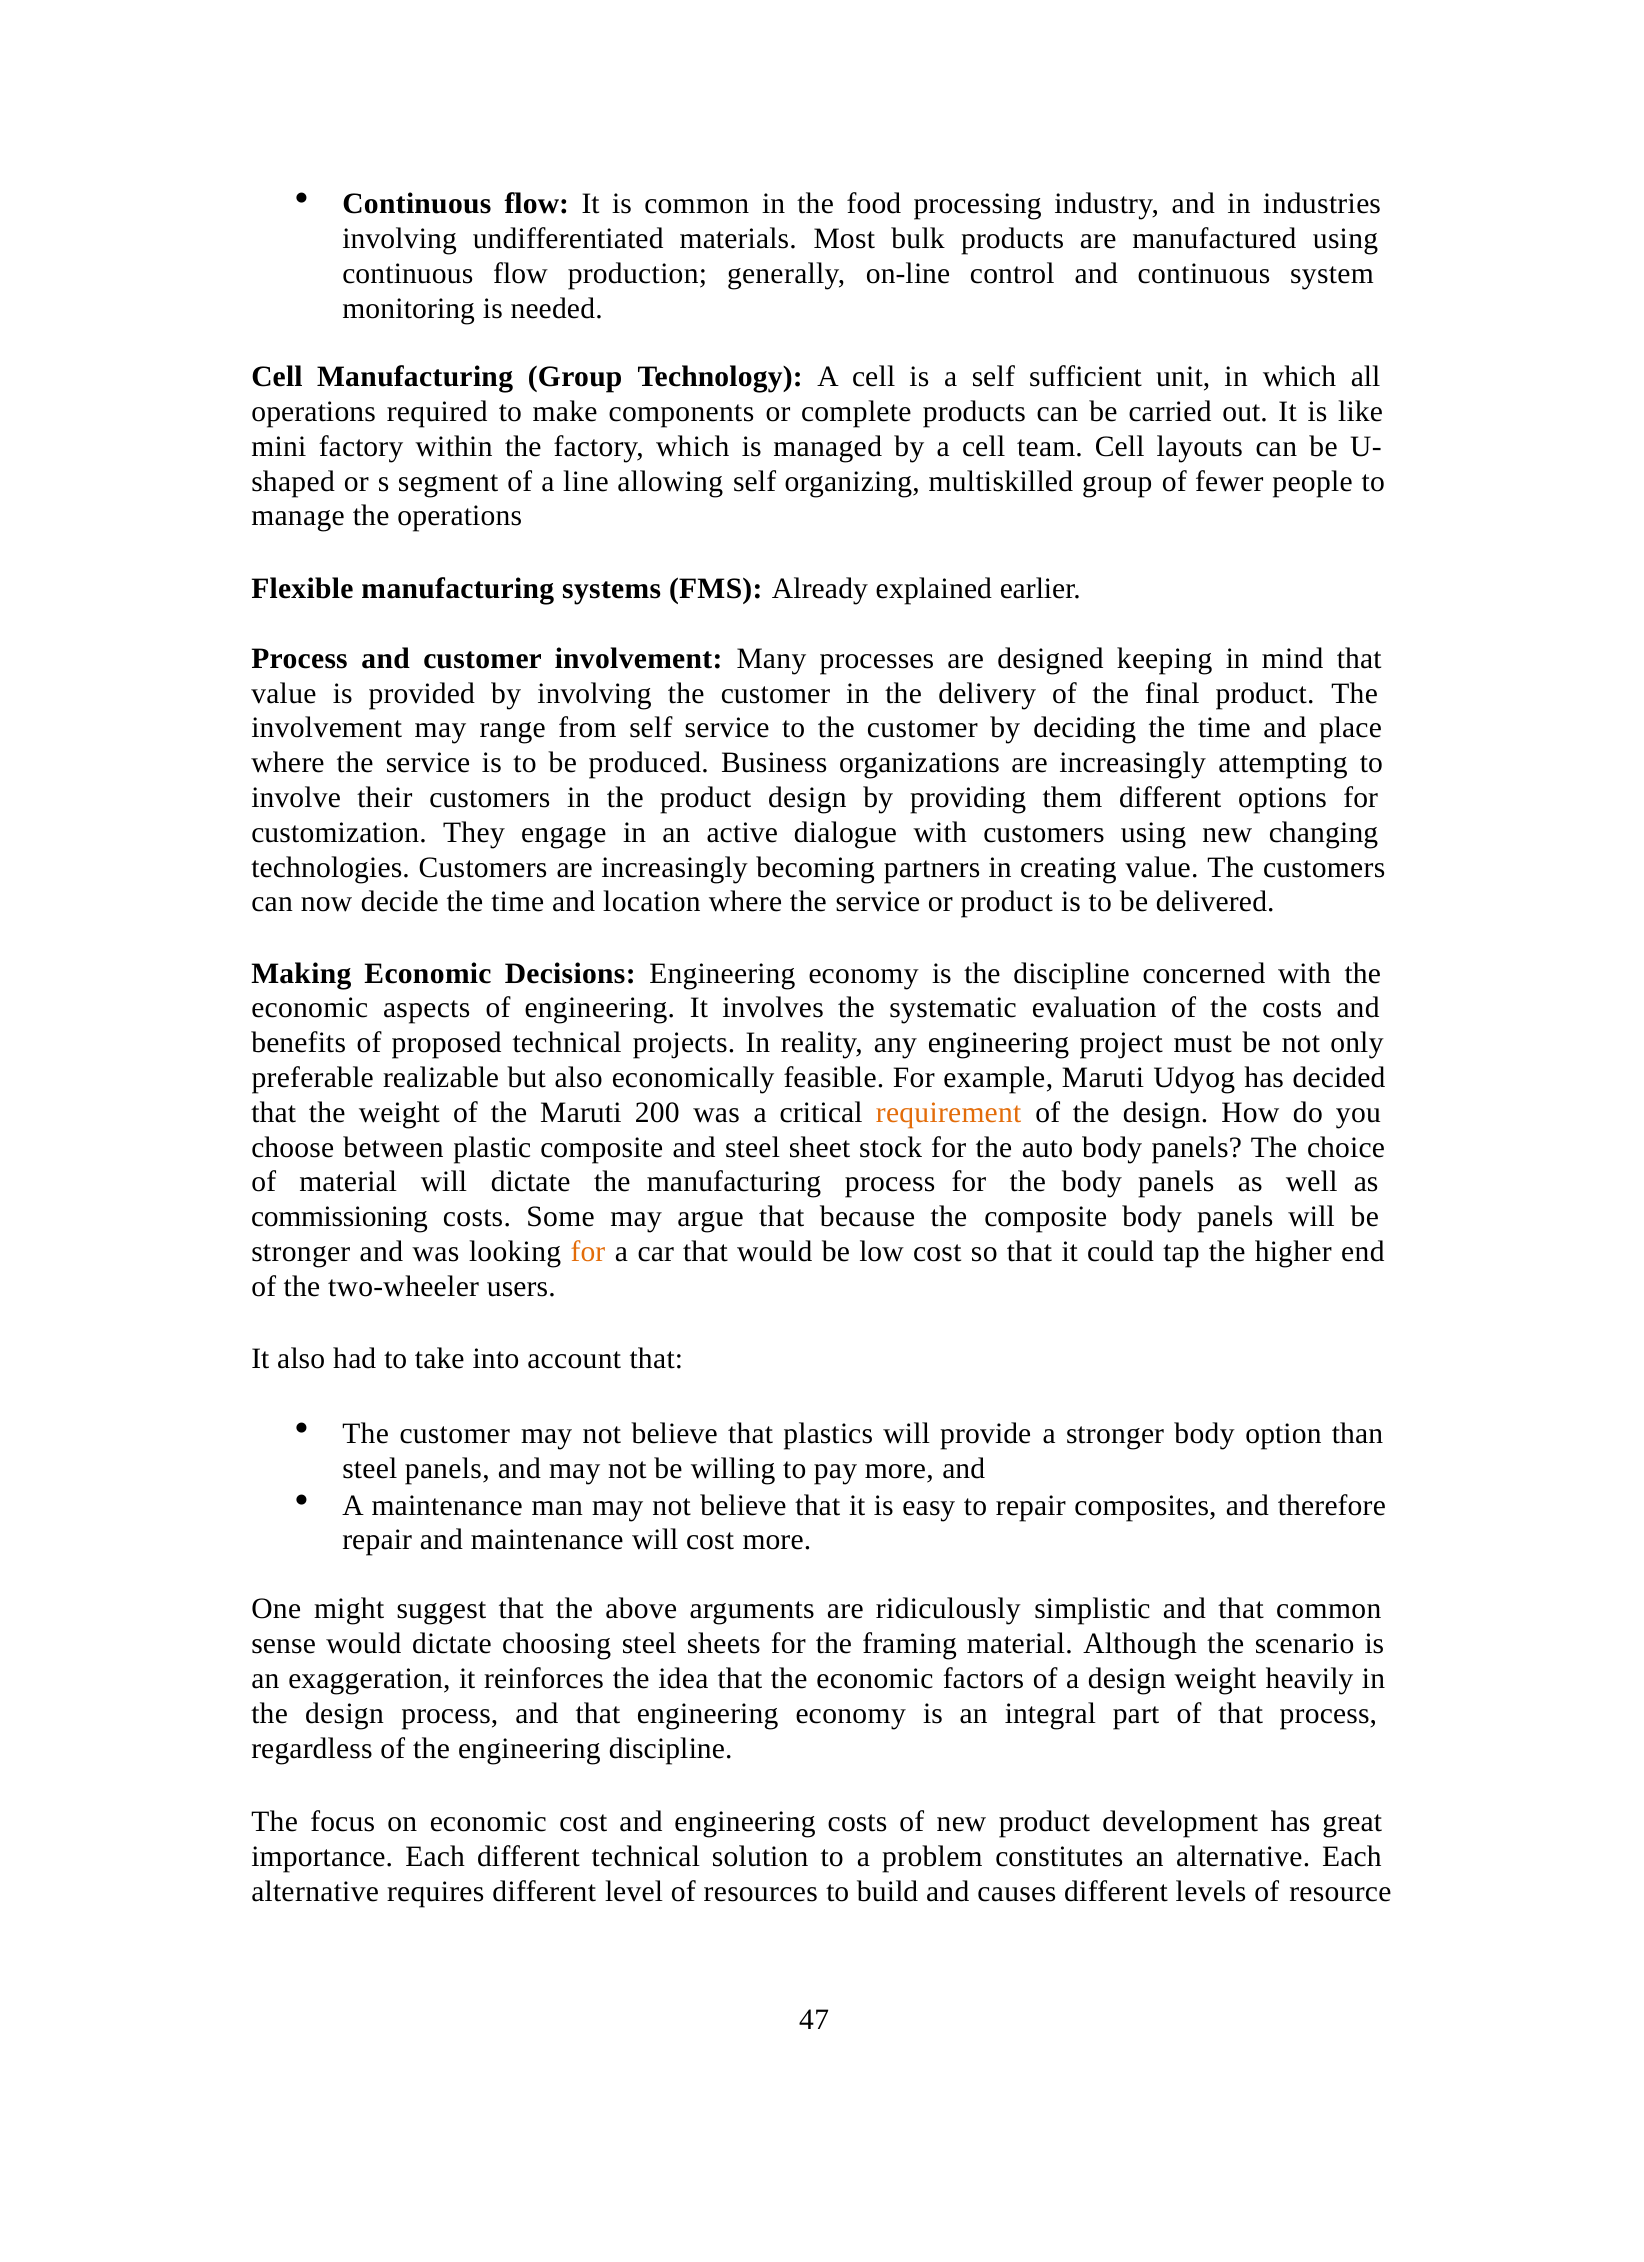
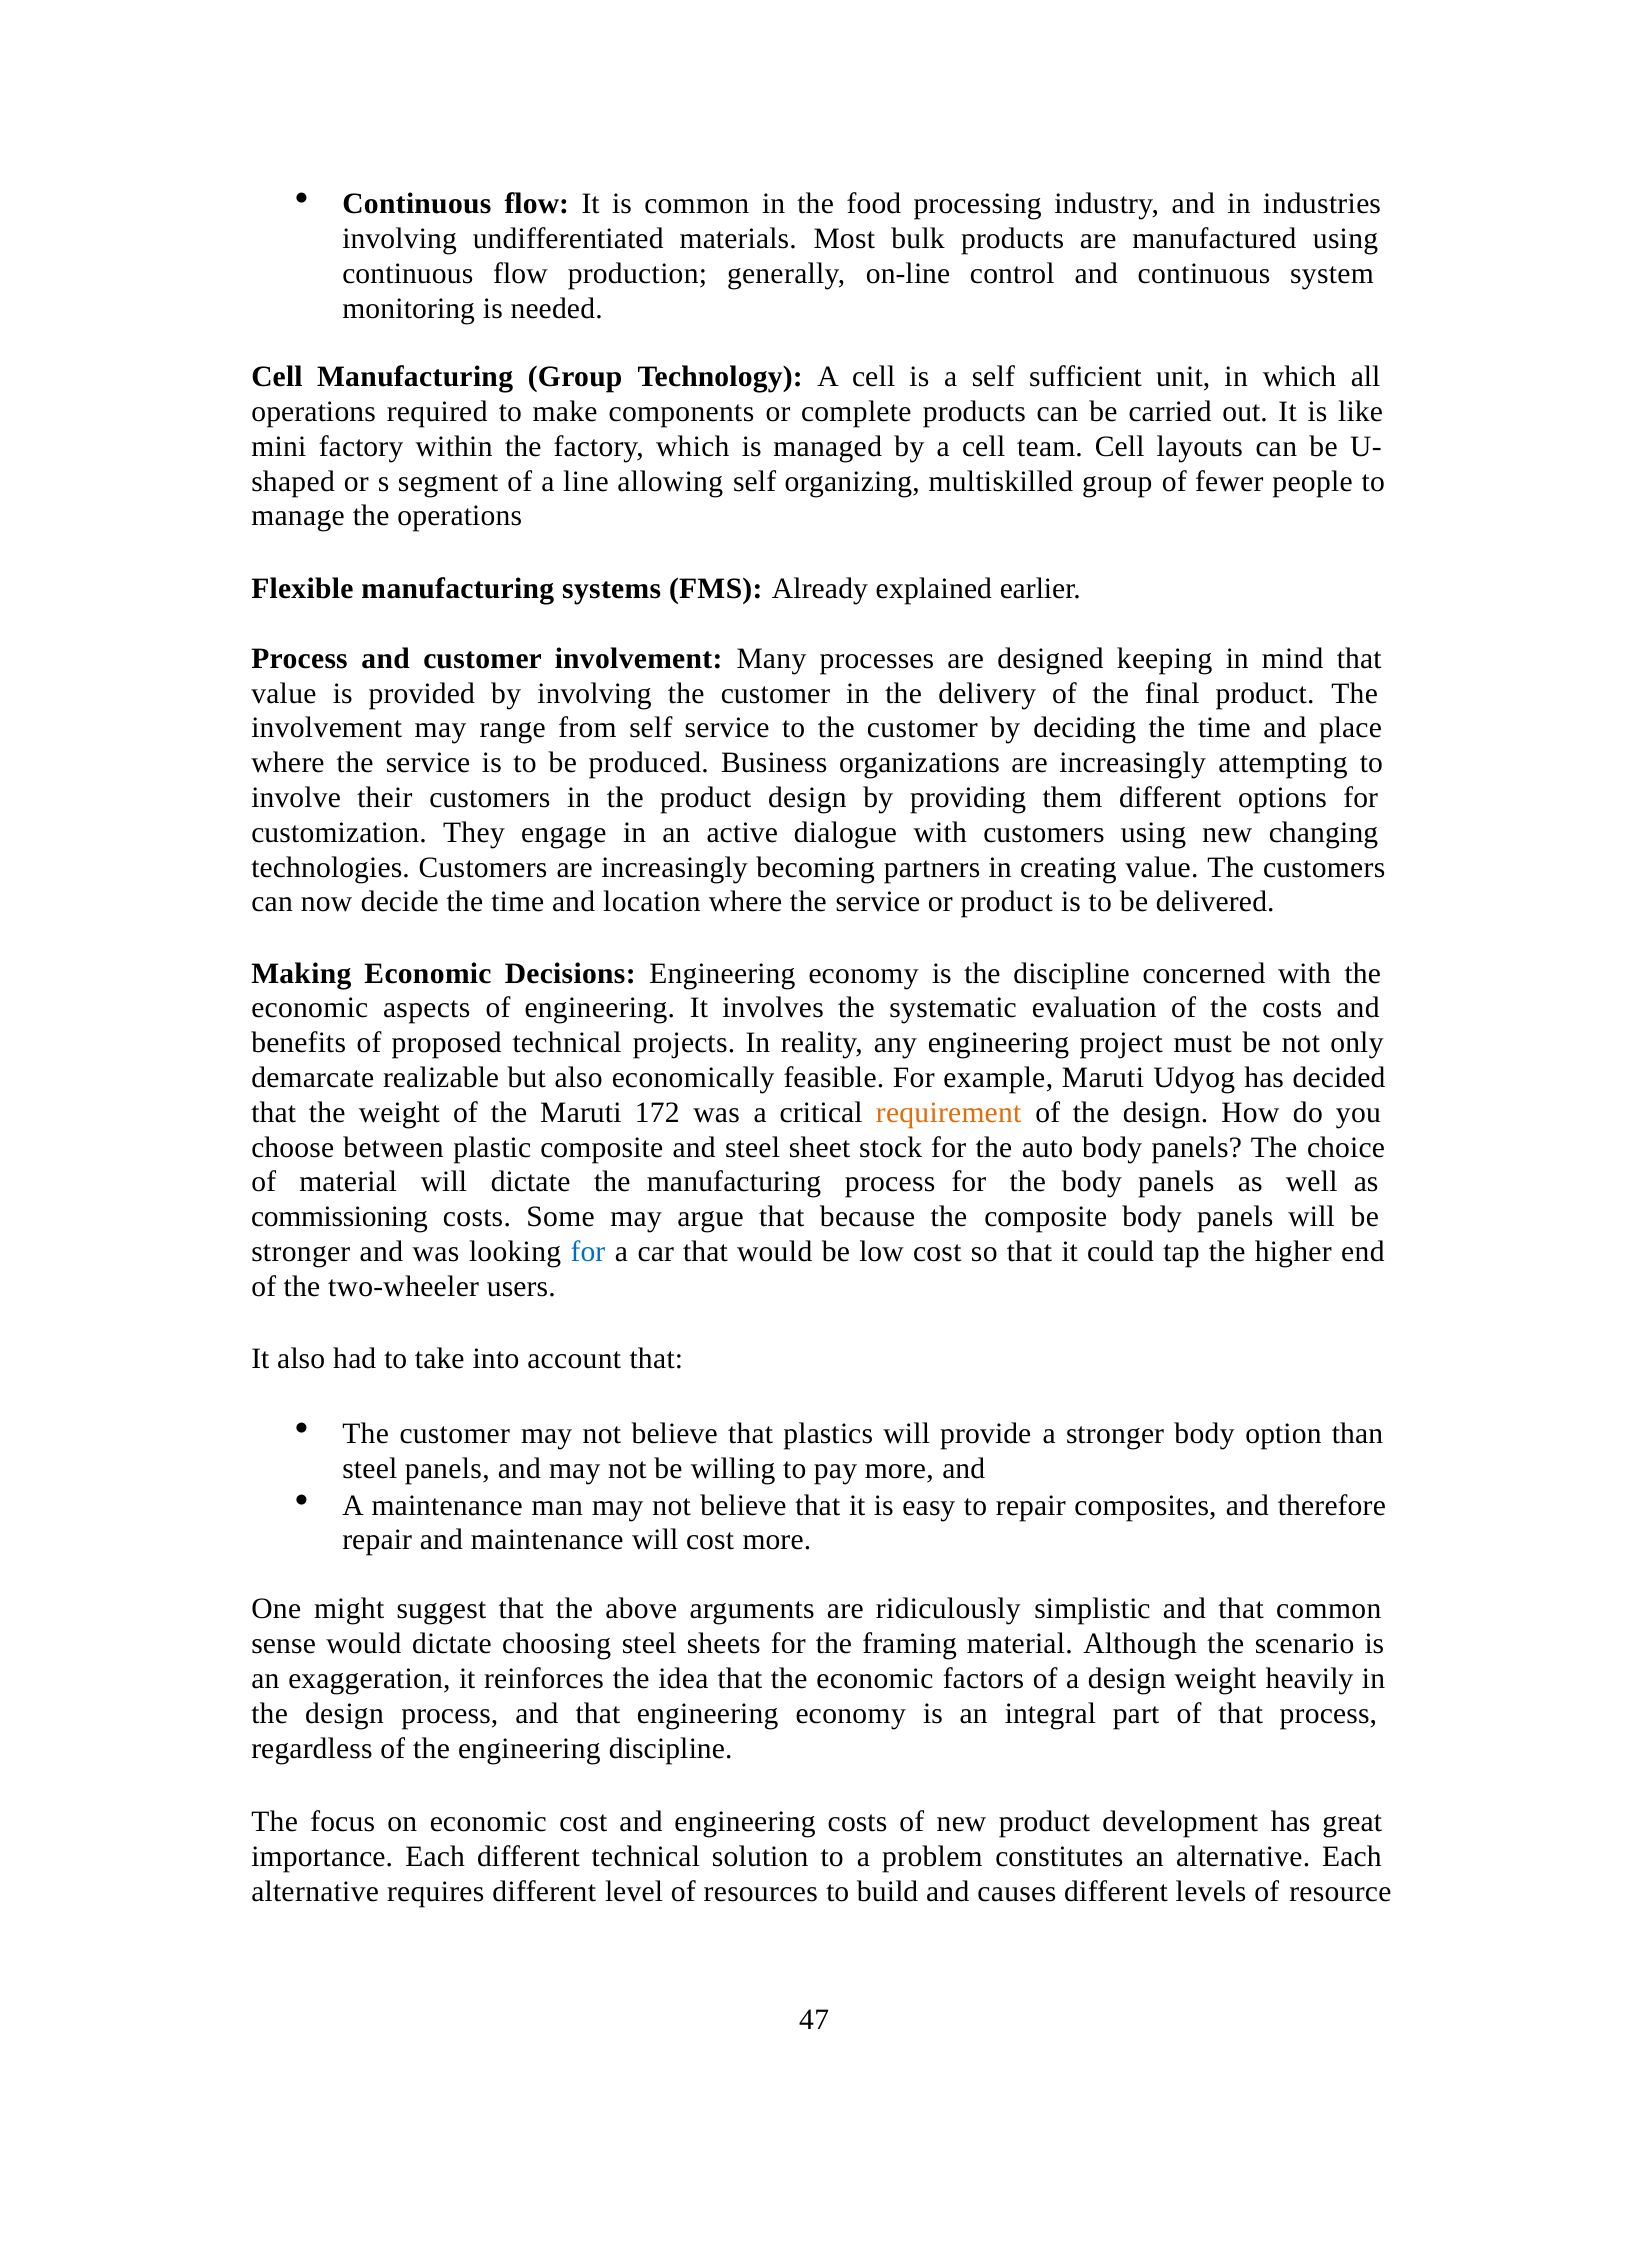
preferable: preferable -> demarcate (313, 1078)
200: 200 -> 172 (657, 1113)
for colour: orange -> blue (588, 1252)
